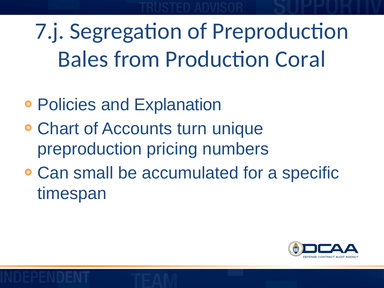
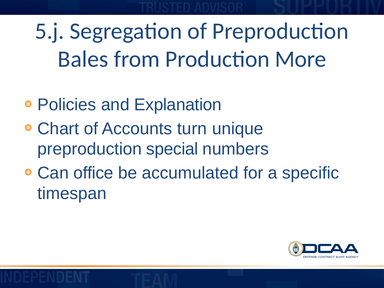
7.j: 7.j -> 5.j (50, 31)
Coral: Coral -> More (301, 59)
pricing: pricing -> special (172, 149)
small: small -> office (93, 173)
